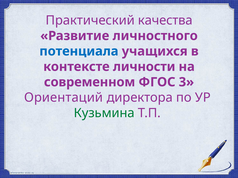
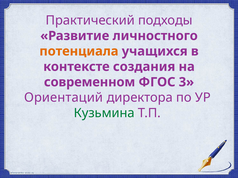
качества: качества -> подходы (165, 20)
потенциала colour: blue -> orange (79, 51)
личности: личности -> создания (144, 67)
